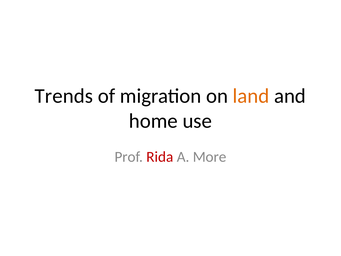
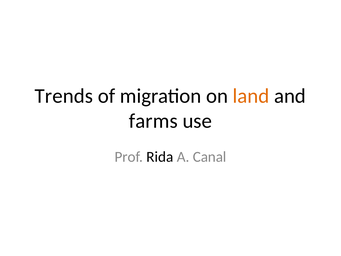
home: home -> farms (153, 121)
Rida colour: red -> black (160, 157)
More: More -> Canal (210, 157)
